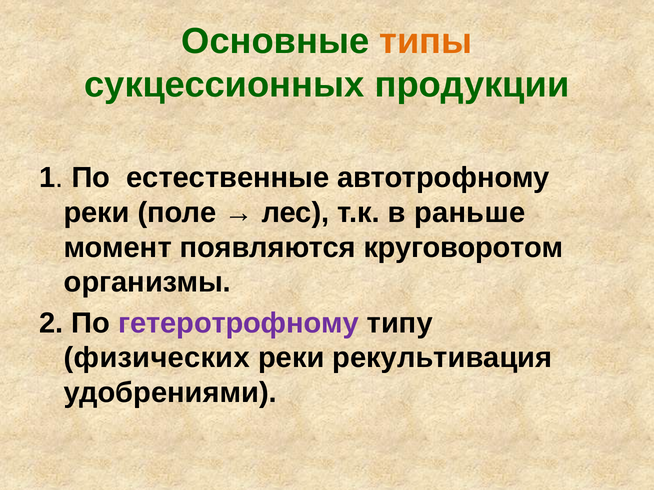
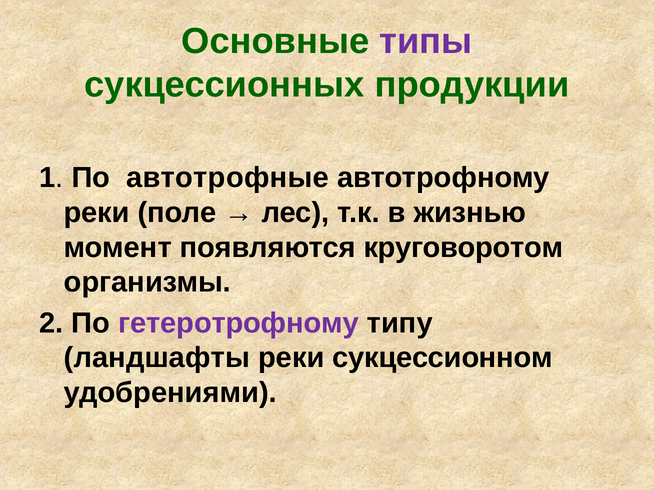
типы colour: orange -> purple (426, 41)
естественные: естественные -> автотрофные (228, 178)
раньше: раньше -> жизнью (470, 213)
физических: физических -> ландшафты (157, 358)
рекультивация: рекультивация -> сукцессионном (443, 358)
